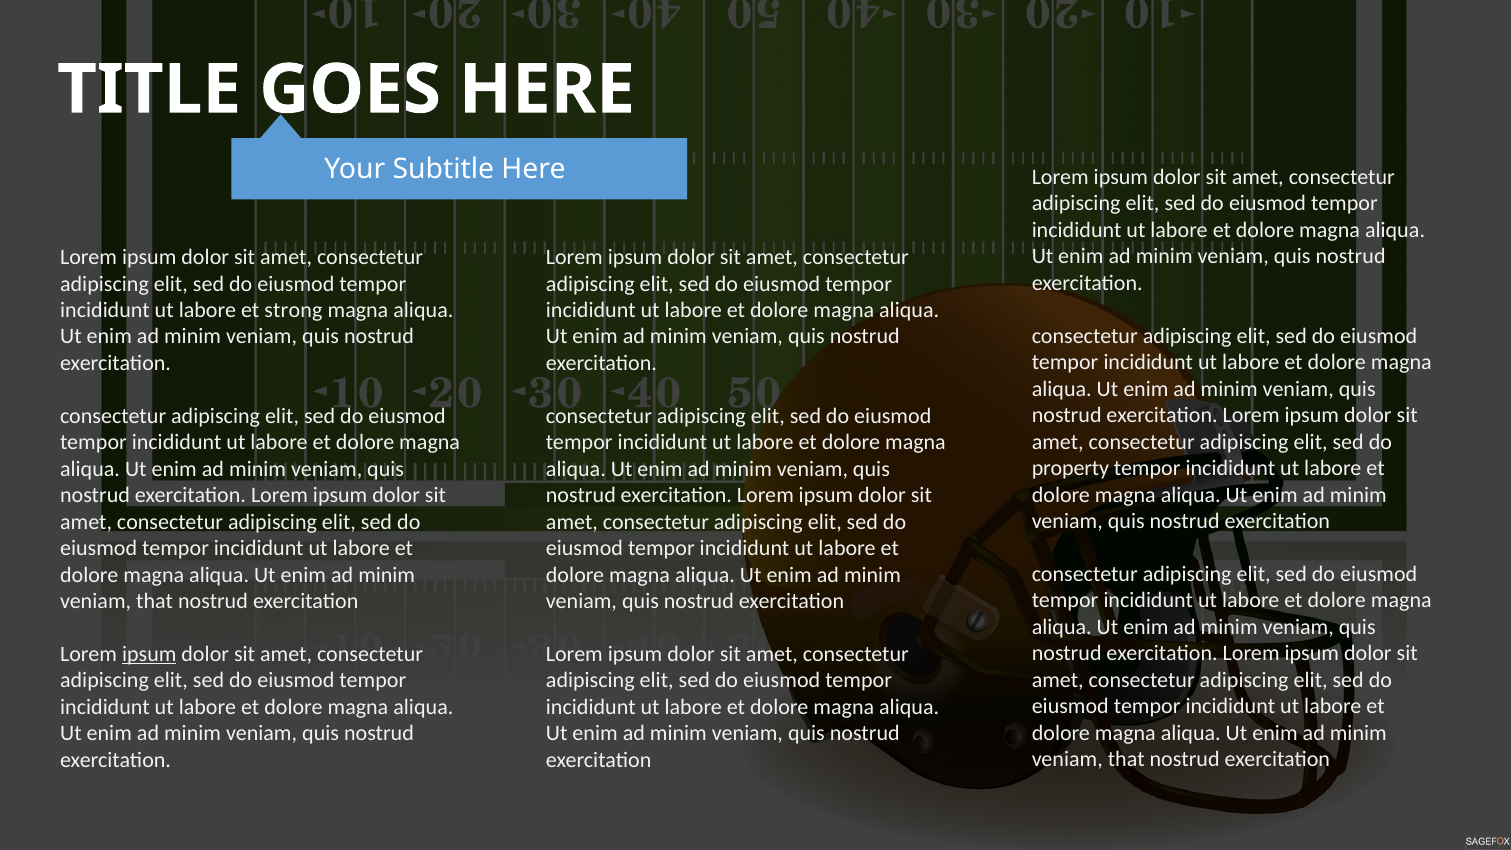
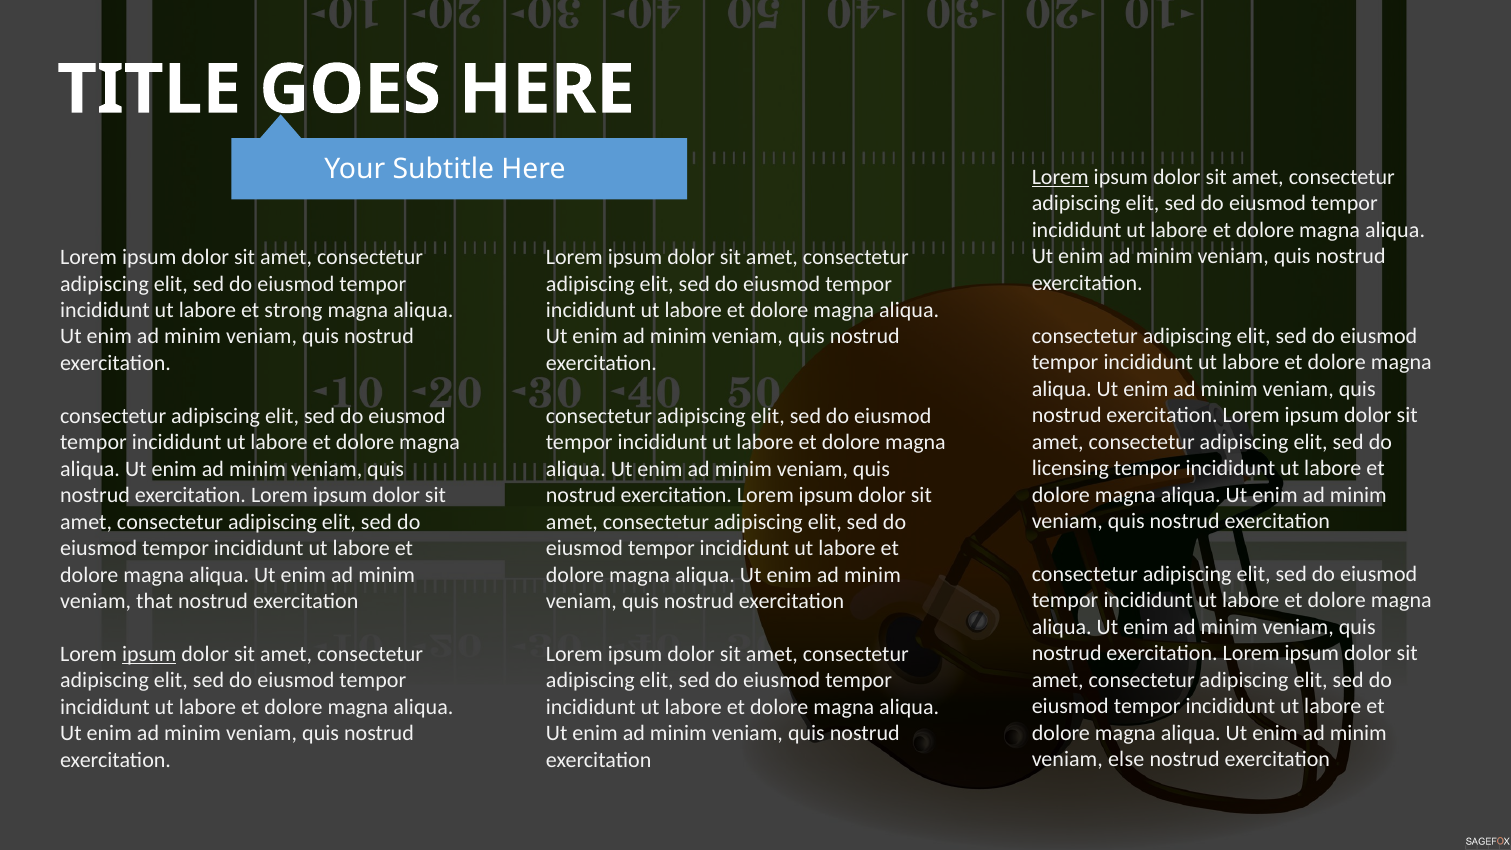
Lorem underline: none -> present (1060, 177)
property: property -> licensing (1070, 468)
that: that -> else (1126, 759)
